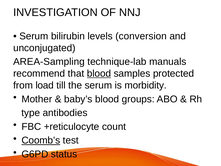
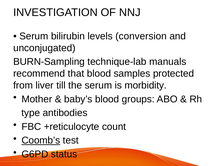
AREA-Sampling: AREA-Sampling -> BURN-Sampling (49, 62)
blood underline: present -> none (99, 73)
load: load -> liver (45, 85)
